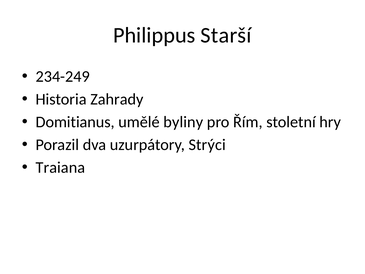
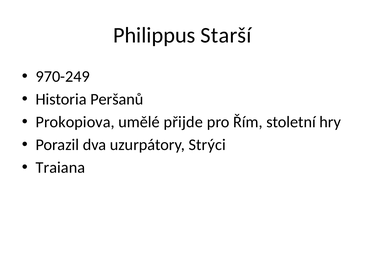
234-249: 234-249 -> 970-249 (63, 77)
Zahrady: Zahrady -> Peršanů (117, 99)
Domitianus: Domitianus -> Prokopiova (75, 122)
byliny: byliny -> přijde (183, 122)
